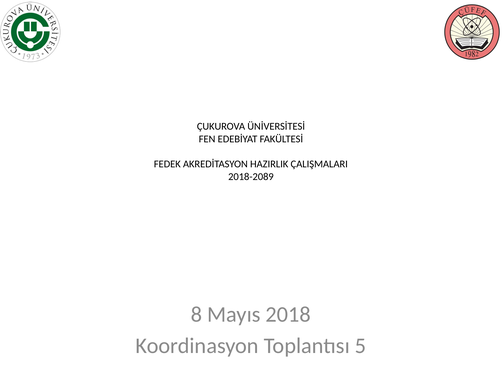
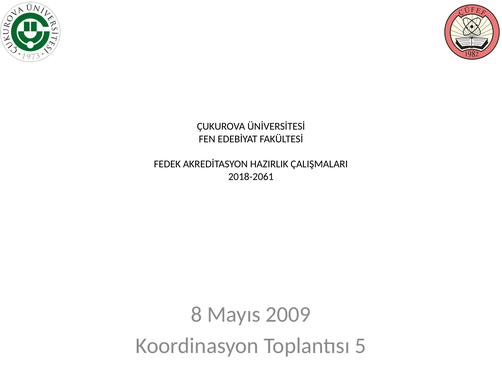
2018-2089: 2018-2089 -> 2018-2061 (251, 177)
2018: 2018 -> 2009 (288, 315)
